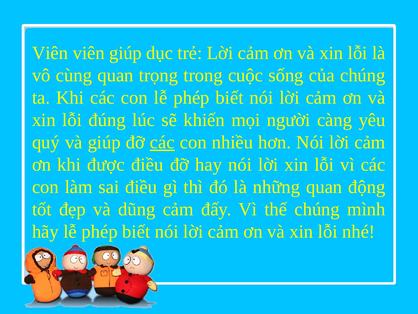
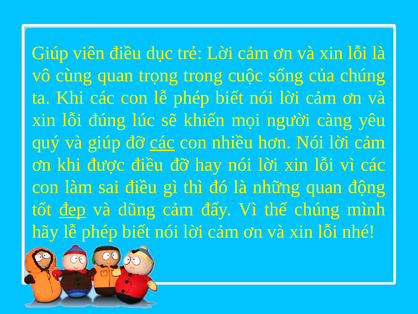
Viên: Viên -> Giúp (50, 53)
viên giúp: giúp -> điều (125, 53)
đẹp underline: none -> present (72, 209)
